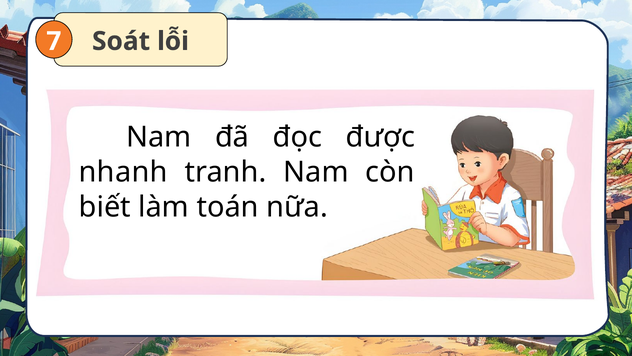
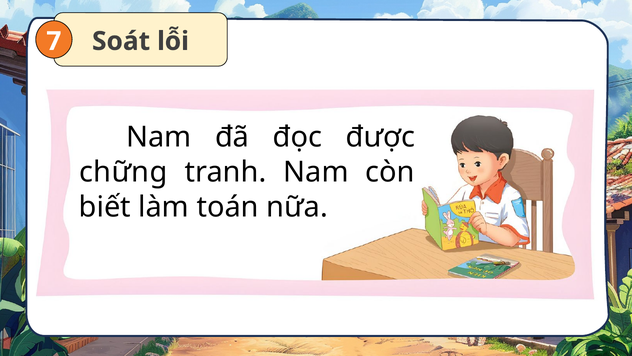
nhanh: nhanh -> chững (123, 172)
